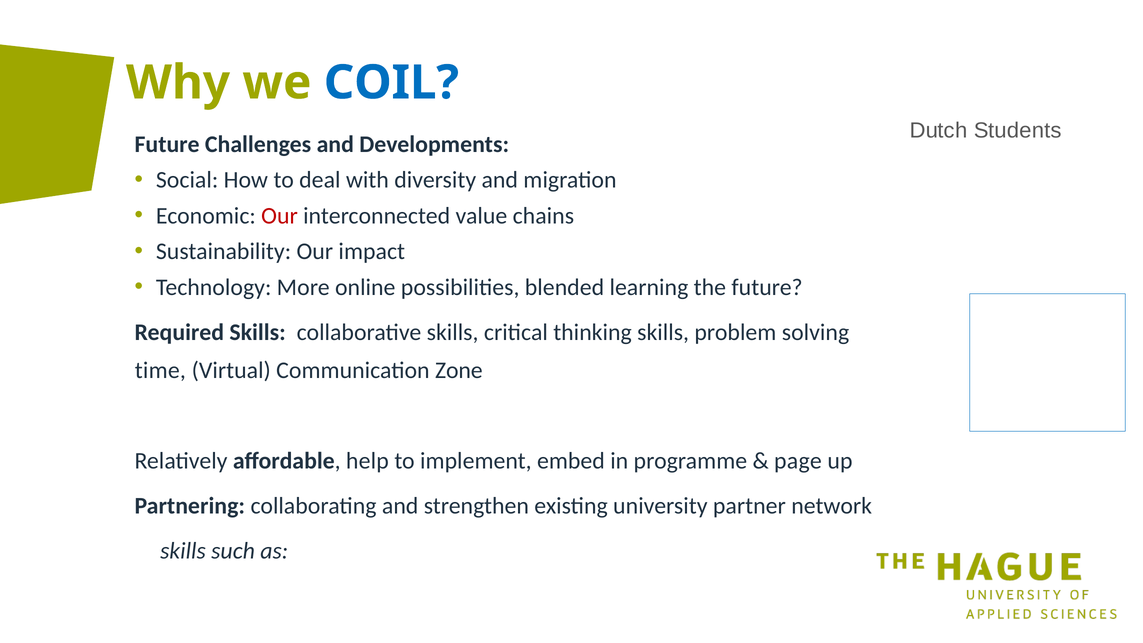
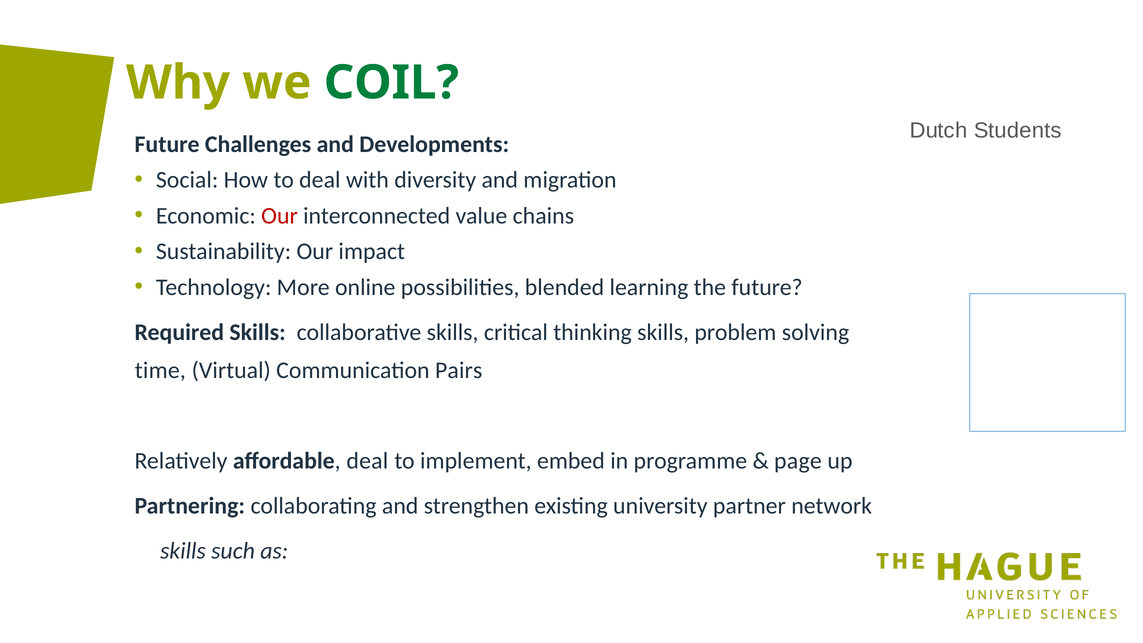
COIL colour: blue -> green (391, 83)
Zone: Zone -> Pairs (459, 370)
affordable help: help -> deal (367, 461)
